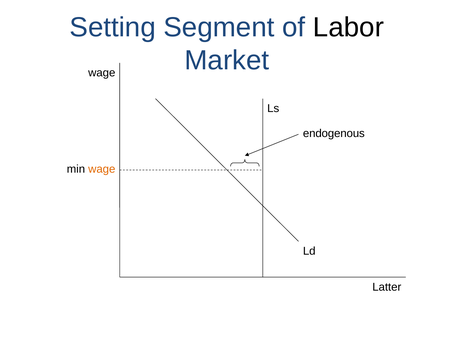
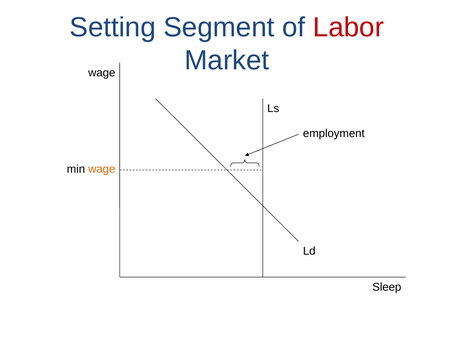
Labor colour: black -> red (348, 27)
endogenous: endogenous -> employment (334, 134)
Latter: Latter -> Sleep (387, 287)
